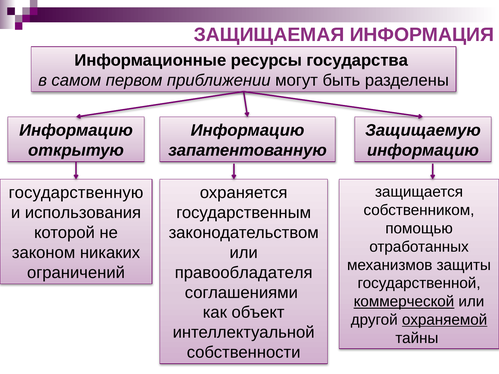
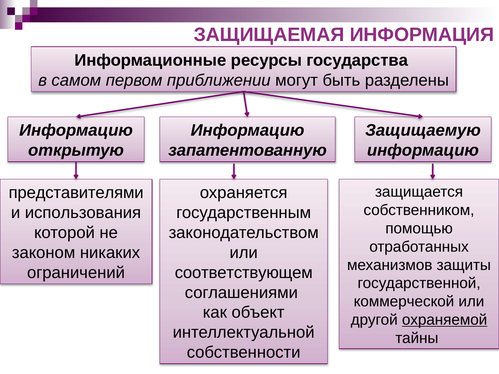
государственную: государственную -> представителями (76, 193)
правообладателя: правообладателя -> соответствующем (244, 273)
коммерческой underline: present -> none (404, 302)
